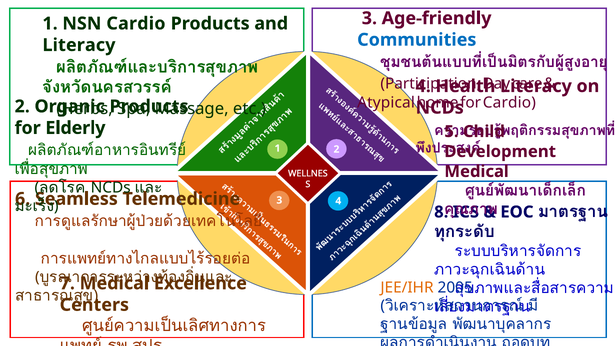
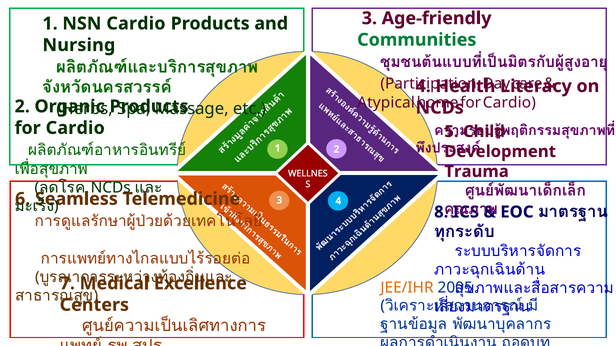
Communities colour: blue -> green (417, 40)
Literacy: Literacy -> Nursing (79, 45)
Elderly: Elderly -> Cardio (75, 128)
Medical: Medical -> Trauma (477, 172)
